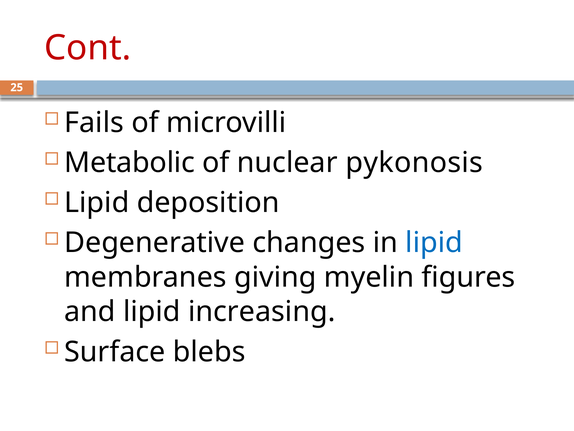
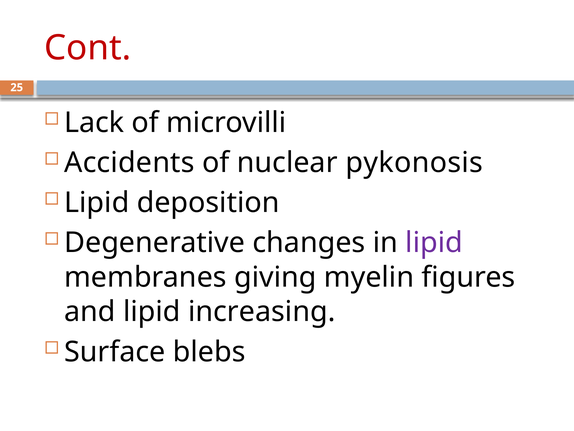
Fails: Fails -> Lack (94, 123)
Metabolic: Metabolic -> Accidents (129, 163)
lipid colour: blue -> purple (434, 243)
